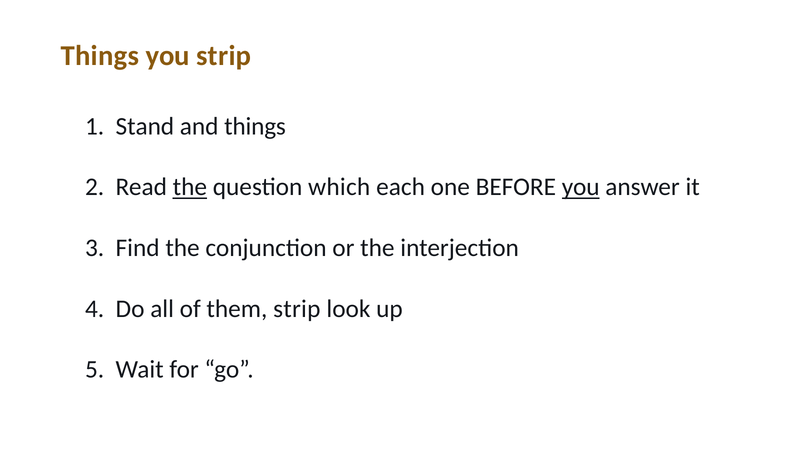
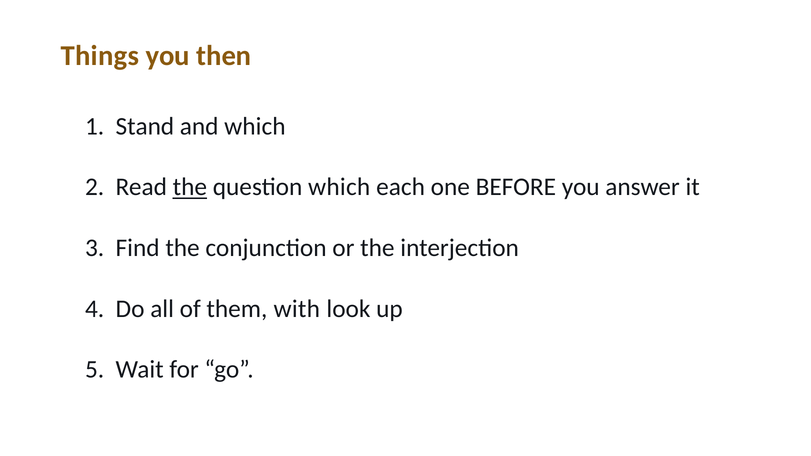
you strip: strip -> then (224, 56)
and things: things -> which (255, 126)
you underline: present -> none (581, 187)
them strip: strip -> with (297, 309)
